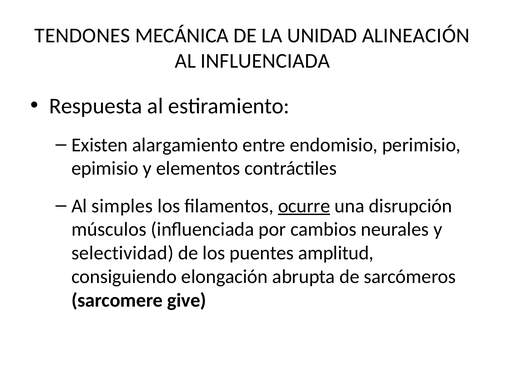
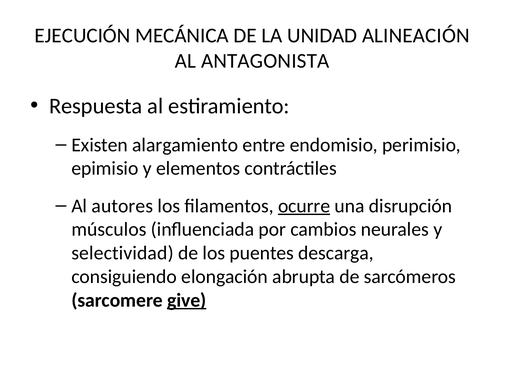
TENDONES: TENDONES -> EJECUCIÓN (83, 36)
AL INFLUENCIADA: INFLUENCIADA -> ANTAGONISTA (265, 61)
simples: simples -> autores (122, 206)
amplitud: amplitud -> descarga (336, 253)
give underline: none -> present (187, 300)
